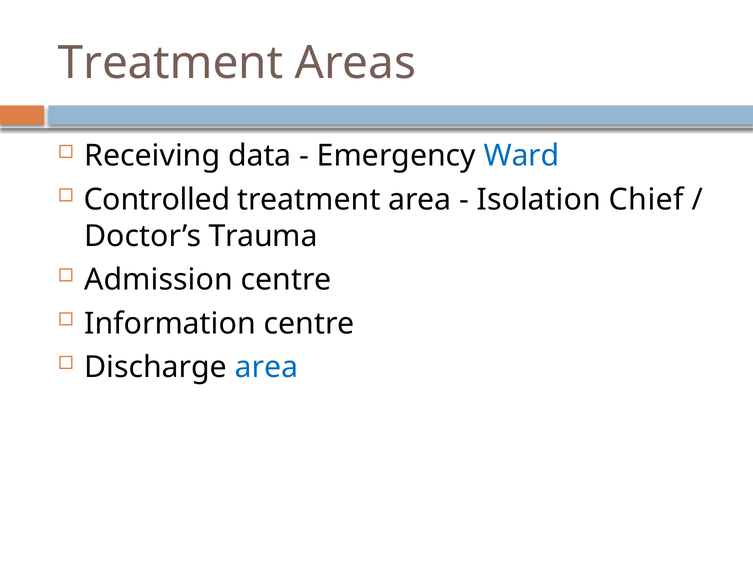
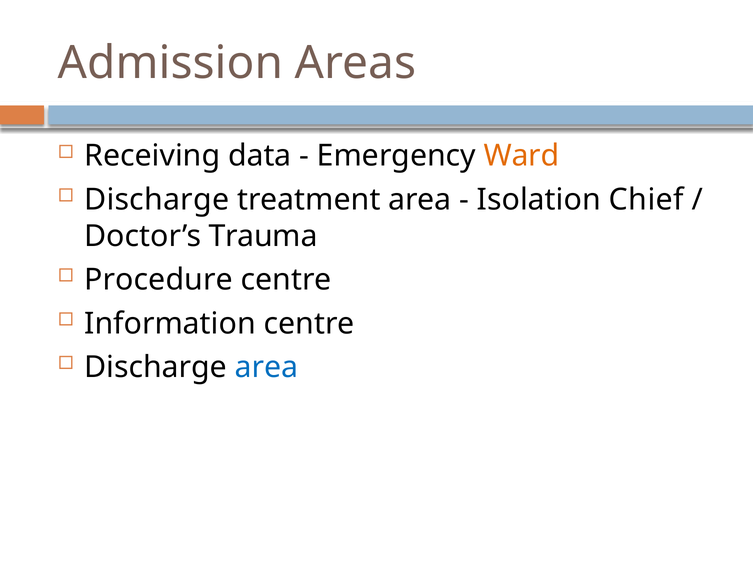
Treatment: Treatment -> Admission (170, 63)
Ward colour: blue -> orange (522, 156)
Controlled: Controlled -> Discharge (157, 200)
Admission: Admission -> Procedure (159, 280)
